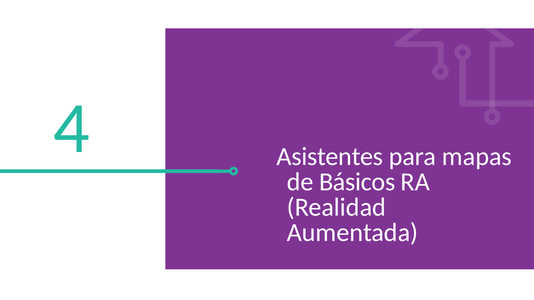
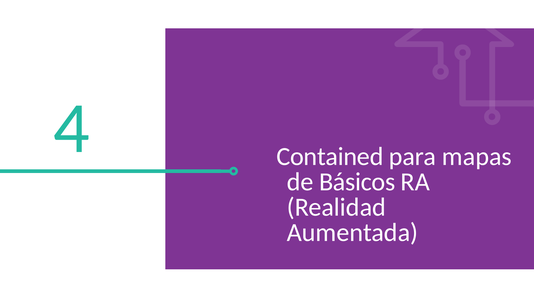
Asistentes: Asistentes -> Contained (330, 157)
